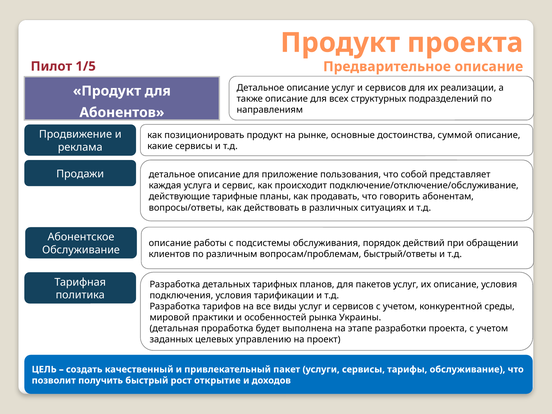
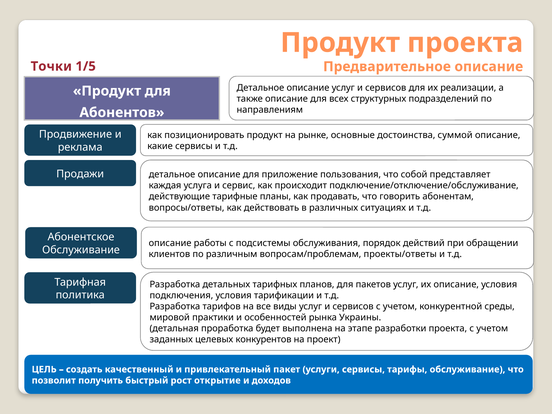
Пилот: Пилот -> Точки (51, 66)
быстрый/ответы: быстрый/ответы -> проекты/ответы (400, 254)
управлению: управлению -> конкурентов (264, 340)
